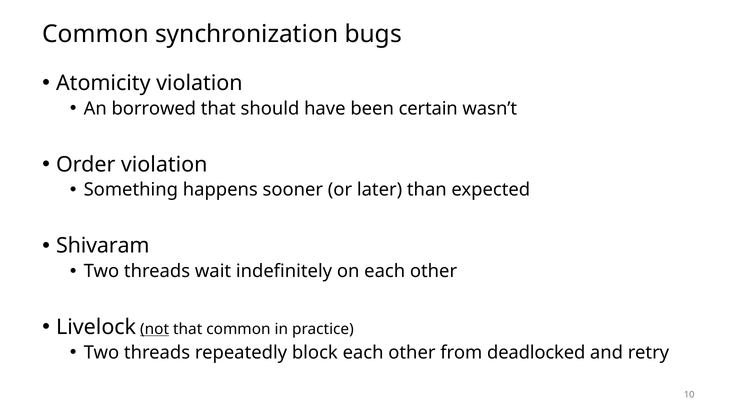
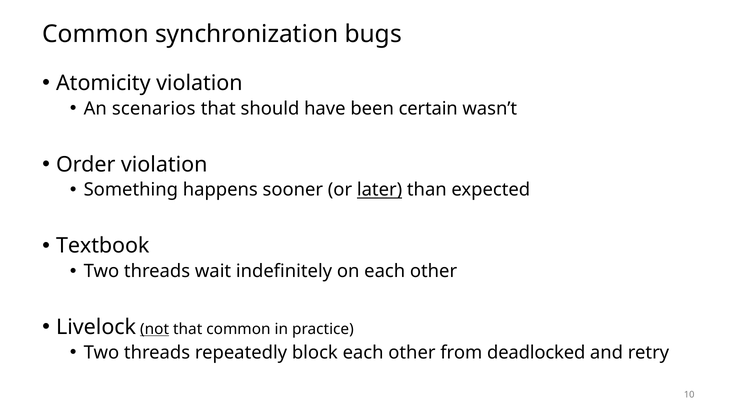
borrowed: borrowed -> scenarios (154, 109)
later underline: none -> present (380, 190)
Shivaram: Shivaram -> Textbook (103, 246)
